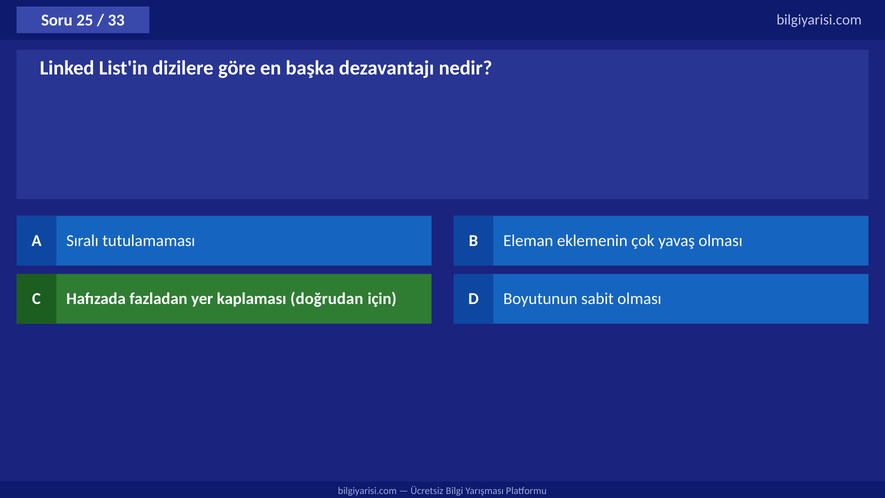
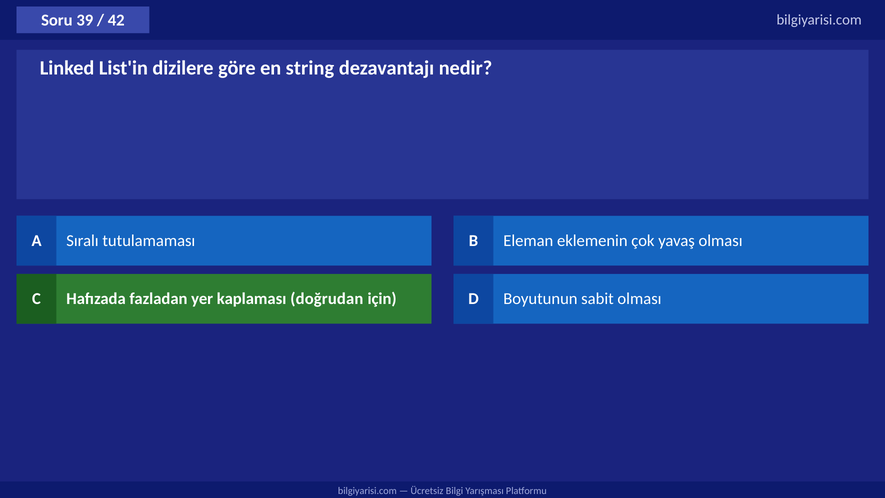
25: 25 -> 39 (85, 20)
33: 33 -> 42 (116, 20)
başka: başka -> string (310, 68)
